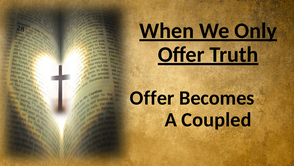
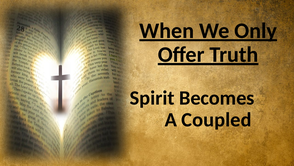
Offer: Offer -> Spirit (152, 98)
